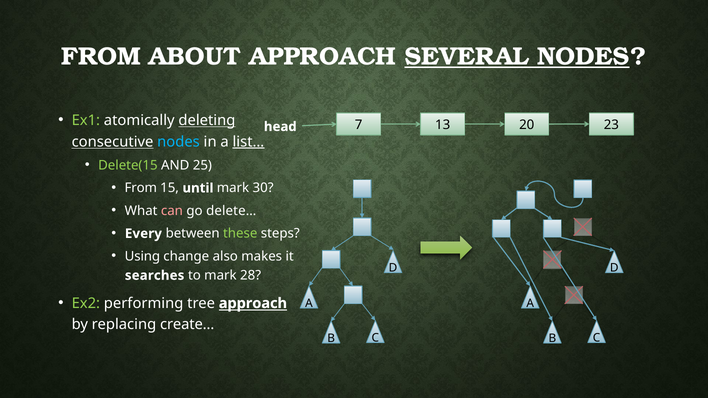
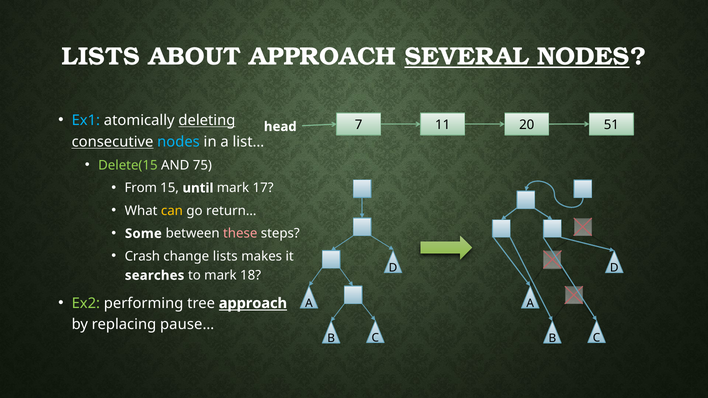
FROM: FROM -> LISTS (101, 56)
Ex1 colour: light green -> light blue (86, 120)
13: 13 -> 11 (443, 125)
23: 23 -> 51 (611, 125)
list… underline: present -> none (248, 142)
25: 25 -> 75 (202, 165)
30: 30 -> 17 (263, 188)
can colour: pink -> yellow (172, 211)
delete…: delete… -> return… (231, 211)
Every: Every -> Some (143, 234)
these colour: light green -> pink (240, 234)
Using: Using -> Crash (142, 256)
change also: also -> lists (225, 256)
28: 28 -> 18 (251, 276)
create…: create… -> pause… (187, 325)
